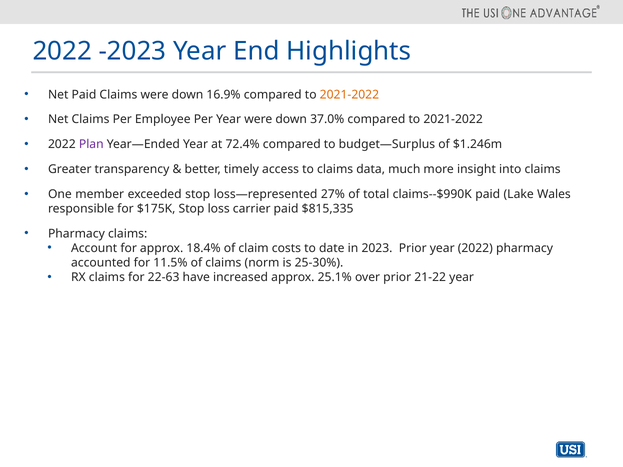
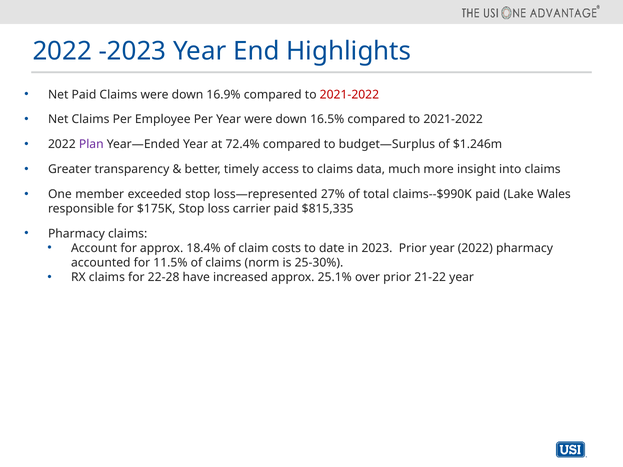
2021-2022 colour: orange -> red (349, 95)
37.0%: 37.0% -> 16.5% (327, 119)
22-63: 22-63 -> 22-28 (164, 277)
